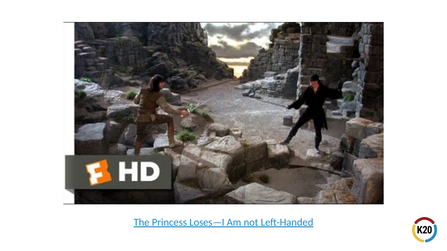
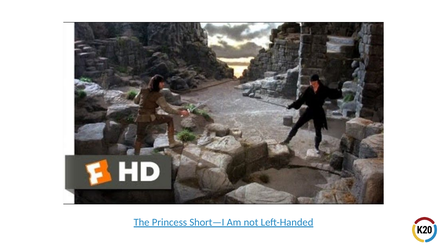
Loses—I: Loses—I -> Short—I (207, 223)
